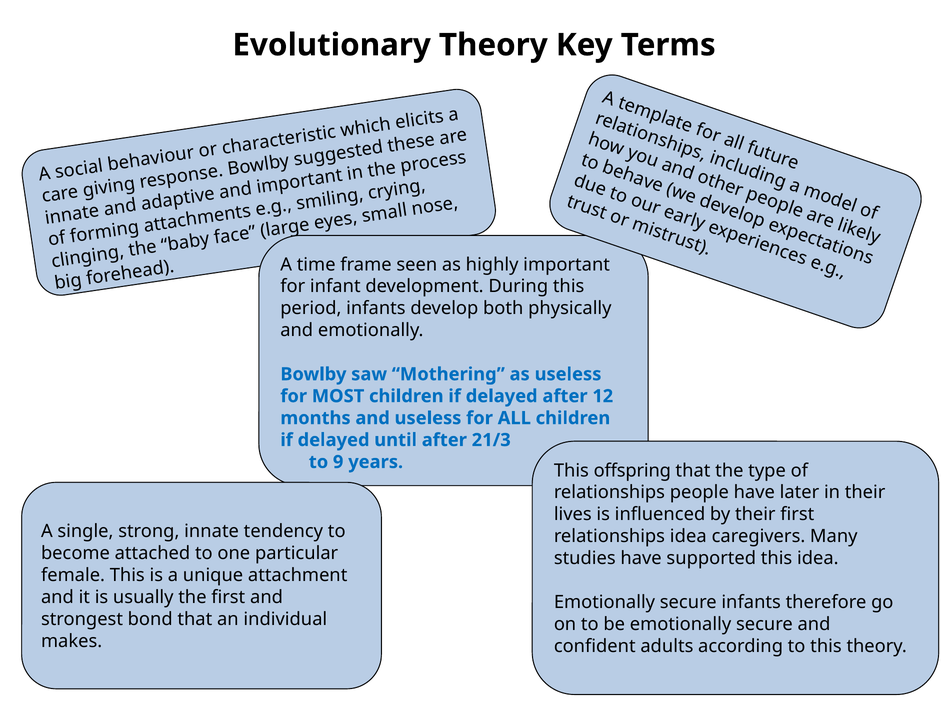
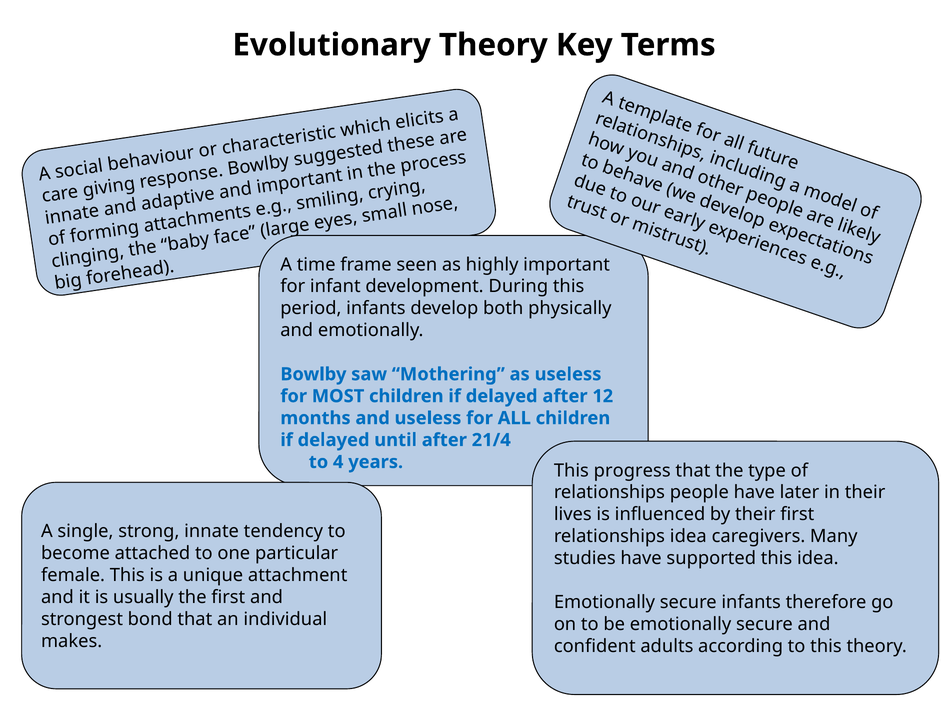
21/3: 21/3 -> 21/4 (491, 441)
9: 9 -> 4 (338, 462)
offspring: offspring -> progress (632, 471)
